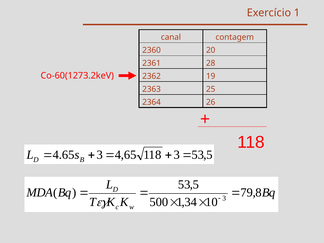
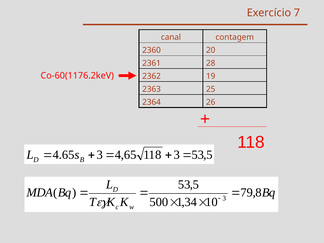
Exercício 1: 1 -> 7 (297, 13)
Co-60(1273.2keV: Co-60(1273.2keV -> Co-60(1176.2keV (77, 76)
